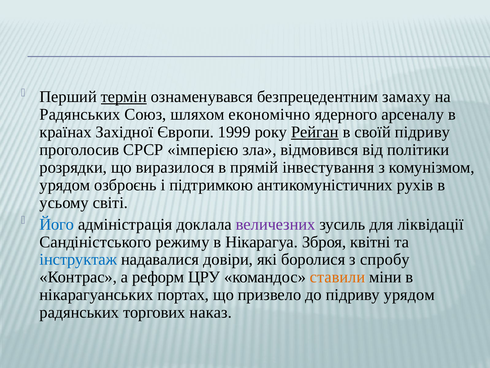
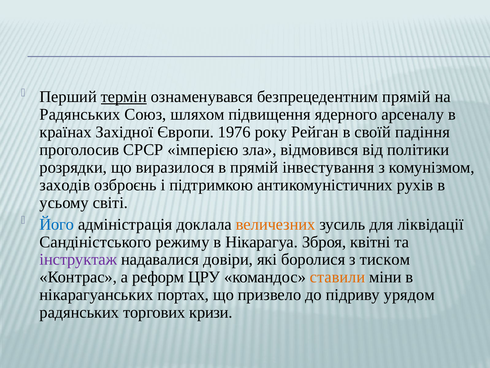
безпрецедентним замаху: замаху -> прямій (406, 97)
економічно: економічно -> підвищення (270, 114)
1999: 1999 -> 1976 (234, 132)
Рейган underline: present -> none (315, 132)
своїй підриву: підриву -> падіння (422, 132)
урядом: урядом -> заходів (65, 185)
величезних colour: purple -> orange (276, 224)
інструктаж colour: blue -> purple (78, 259)
спробу: спробу -> тиском (385, 259)
наказ: наказ -> кризи (211, 312)
